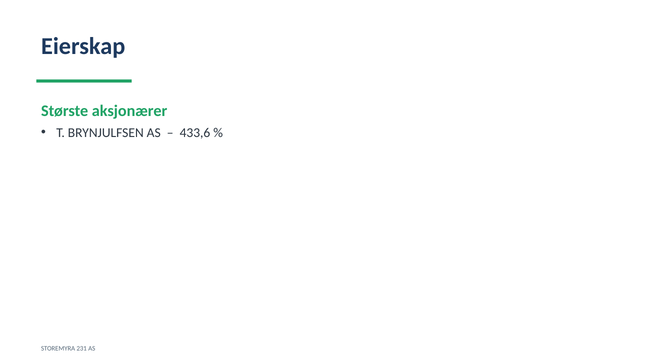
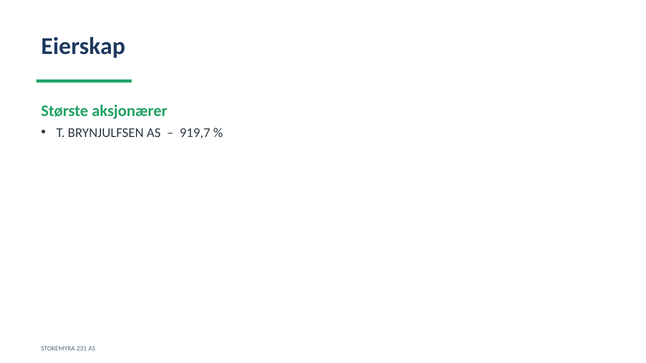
433,6: 433,6 -> 919,7 (195, 133)
